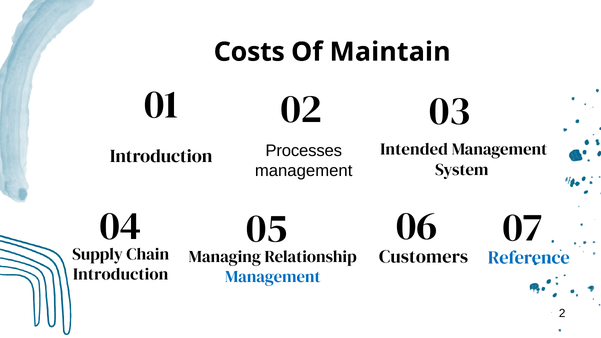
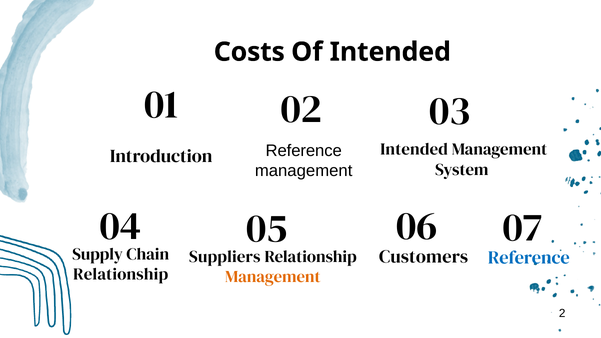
Of Maintain: Maintain -> Intended (390, 52)
Processes: Processes -> Reference (304, 151)
Managing: Managing -> Suppliers (225, 257)
Introduction: Introduction -> Relationship (121, 274)
Management colour: blue -> orange (273, 277)
